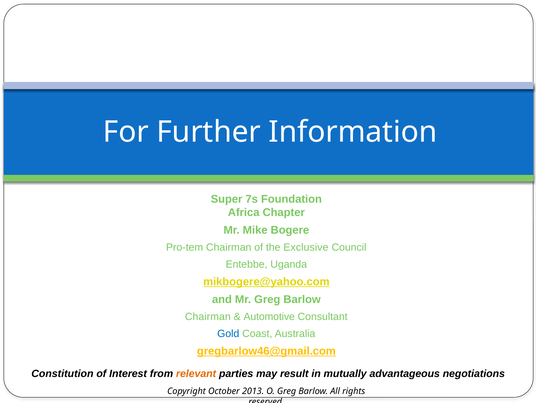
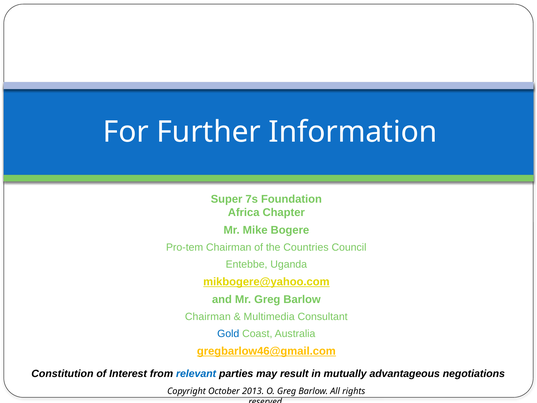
Exclusive: Exclusive -> Countries (306, 247)
Automotive: Automotive -> Multimedia (269, 317)
relevant colour: orange -> blue (196, 373)
